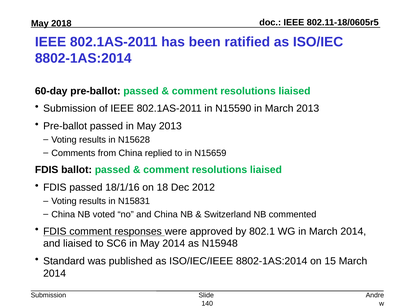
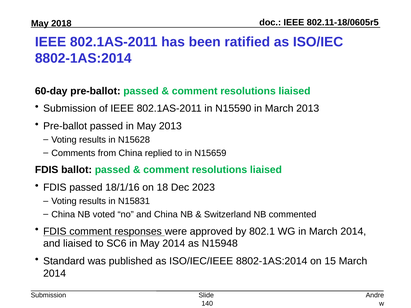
2012: 2012 -> 2023 (203, 188)
